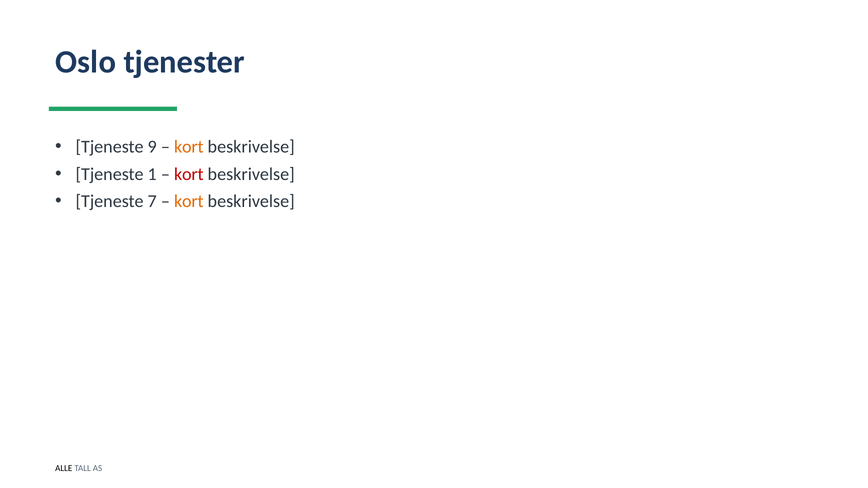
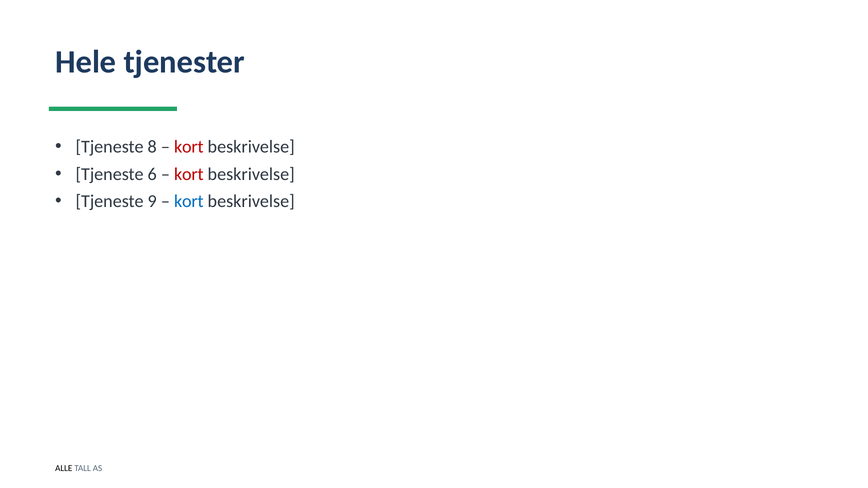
Oslo: Oslo -> Hele (86, 62)
9: 9 -> 8 (152, 147)
kort colour: orange -> red (189, 147)
1: 1 -> 6 (152, 174)
7: 7 -> 9 (152, 201)
kort colour: orange -> blue (189, 201)
